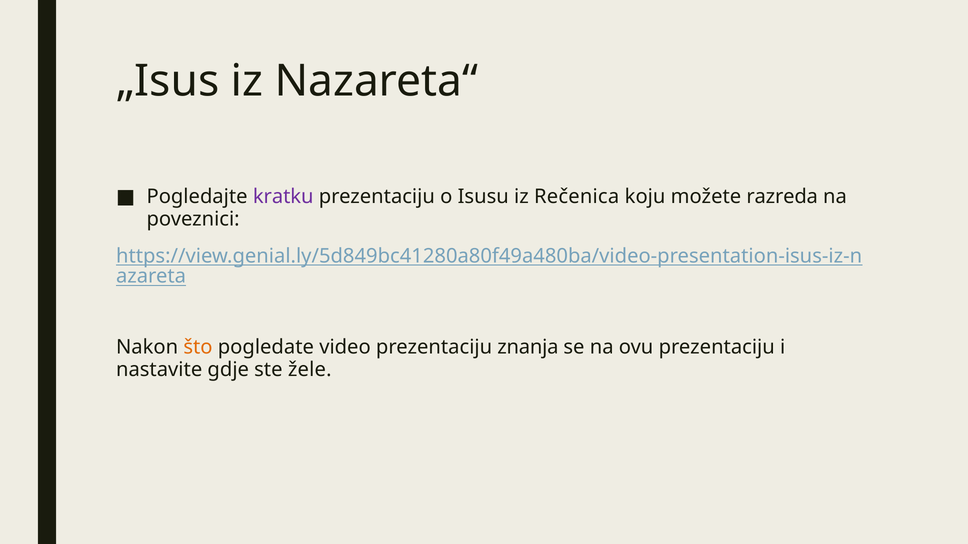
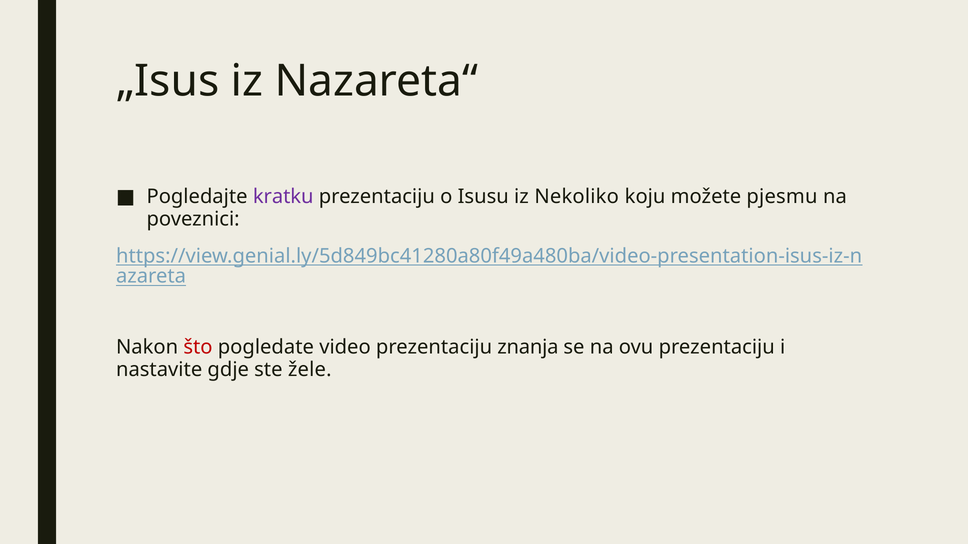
Rečenica: Rečenica -> Nekoliko (577, 197)
razreda: razreda -> pjesmu (782, 197)
što colour: orange -> red (198, 347)
